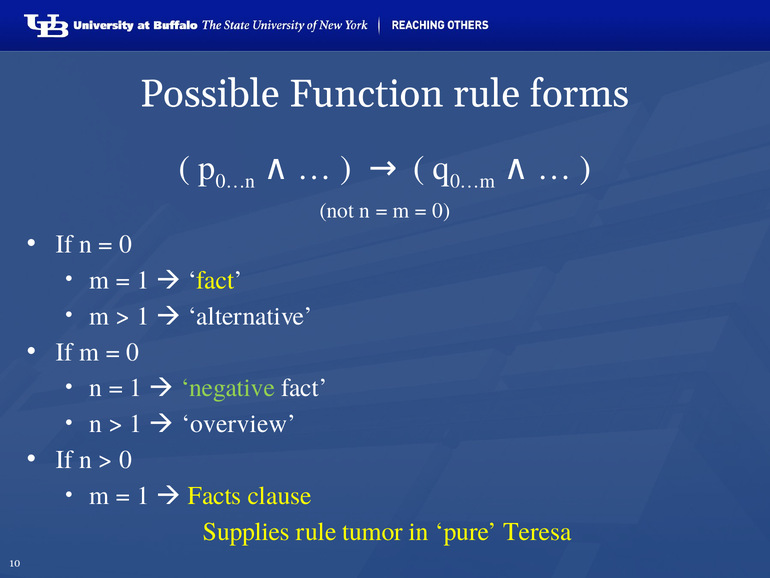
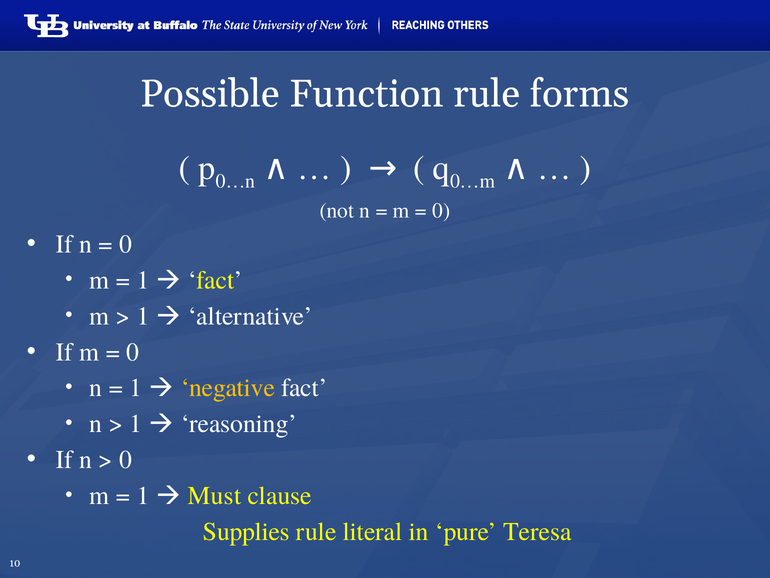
negative colour: light green -> yellow (228, 388)
overview: overview -> reasoning (239, 424)
Facts: Facts -> Must (215, 495)
tumor: tumor -> literal (373, 531)
